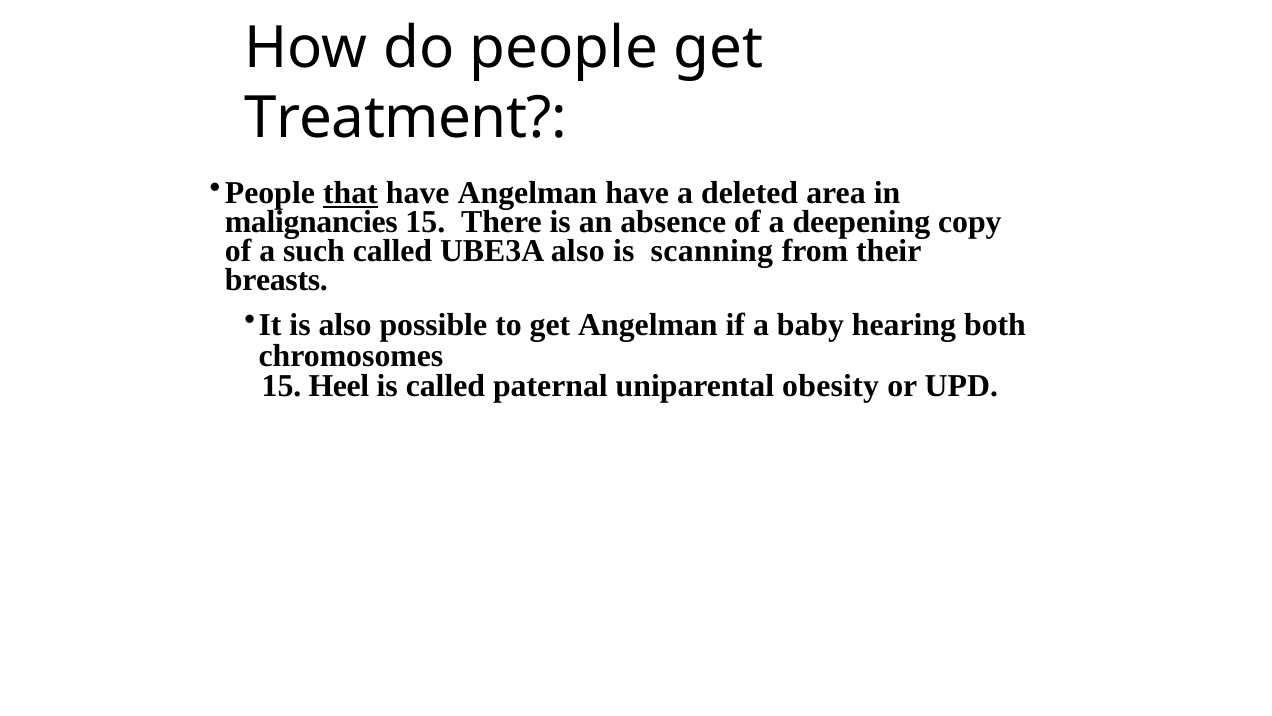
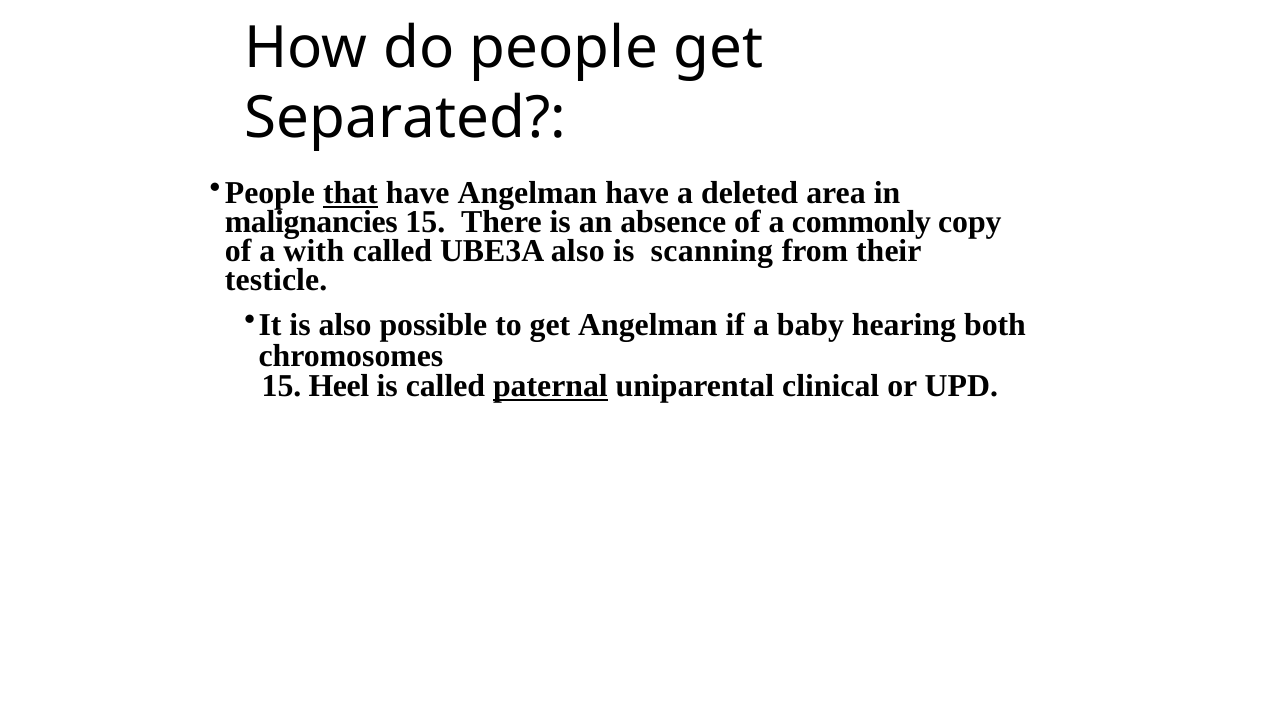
Treatment: Treatment -> Separated (405, 118)
deepening: deepening -> commonly (862, 222)
such: such -> with (314, 251)
breasts: breasts -> testicle (276, 279)
paternal underline: none -> present (550, 386)
obesity: obesity -> clinical (831, 386)
